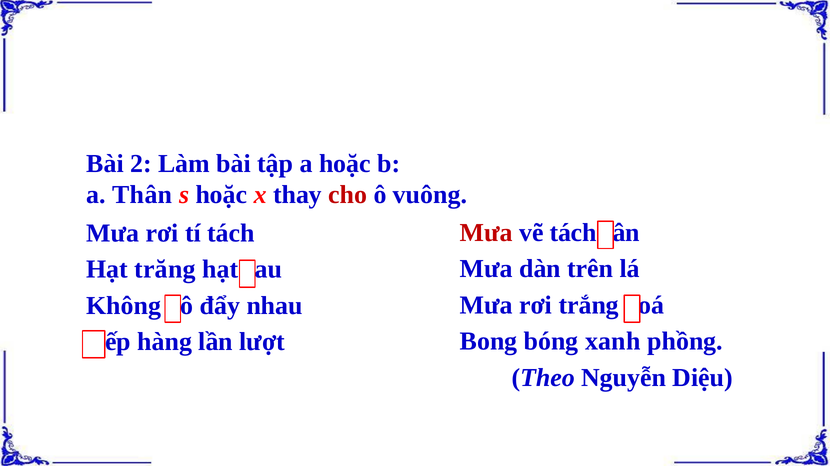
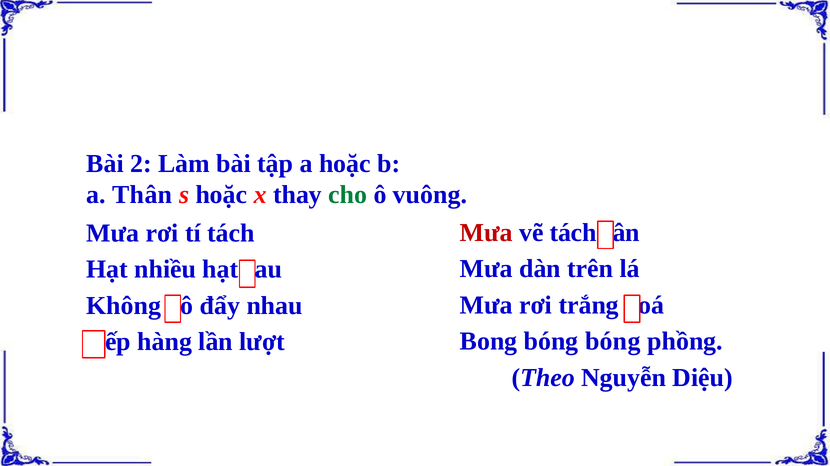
cho colour: red -> green (348, 195)
trăng: trăng -> nhiều (165, 270)
bóng xanh: xanh -> bóng (613, 342)
